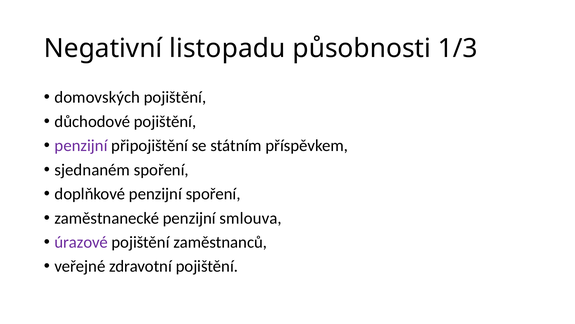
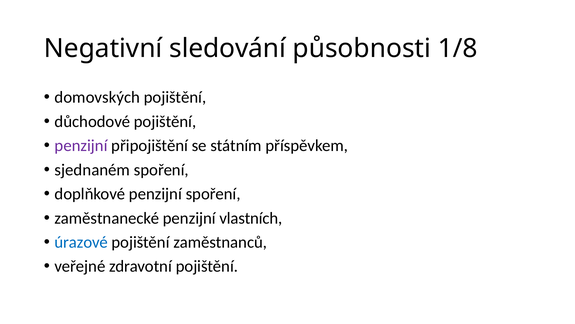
listopadu: listopadu -> sledování (228, 48)
1/3: 1/3 -> 1/8 (458, 48)
smlouva: smlouva -> vlastních (251, 218)
úrazové colour: purple -> blue (81, 242)
